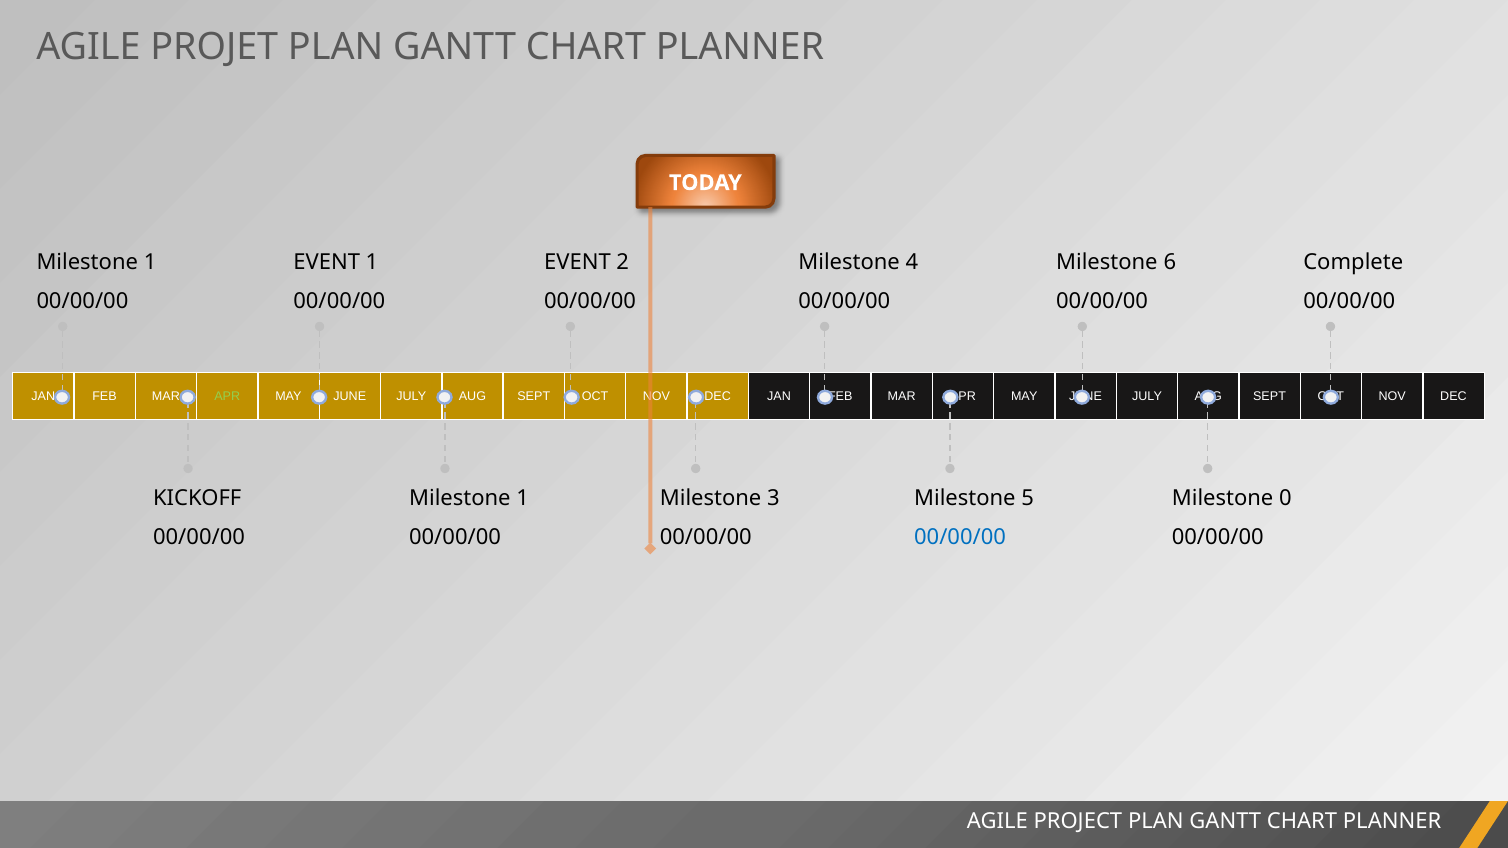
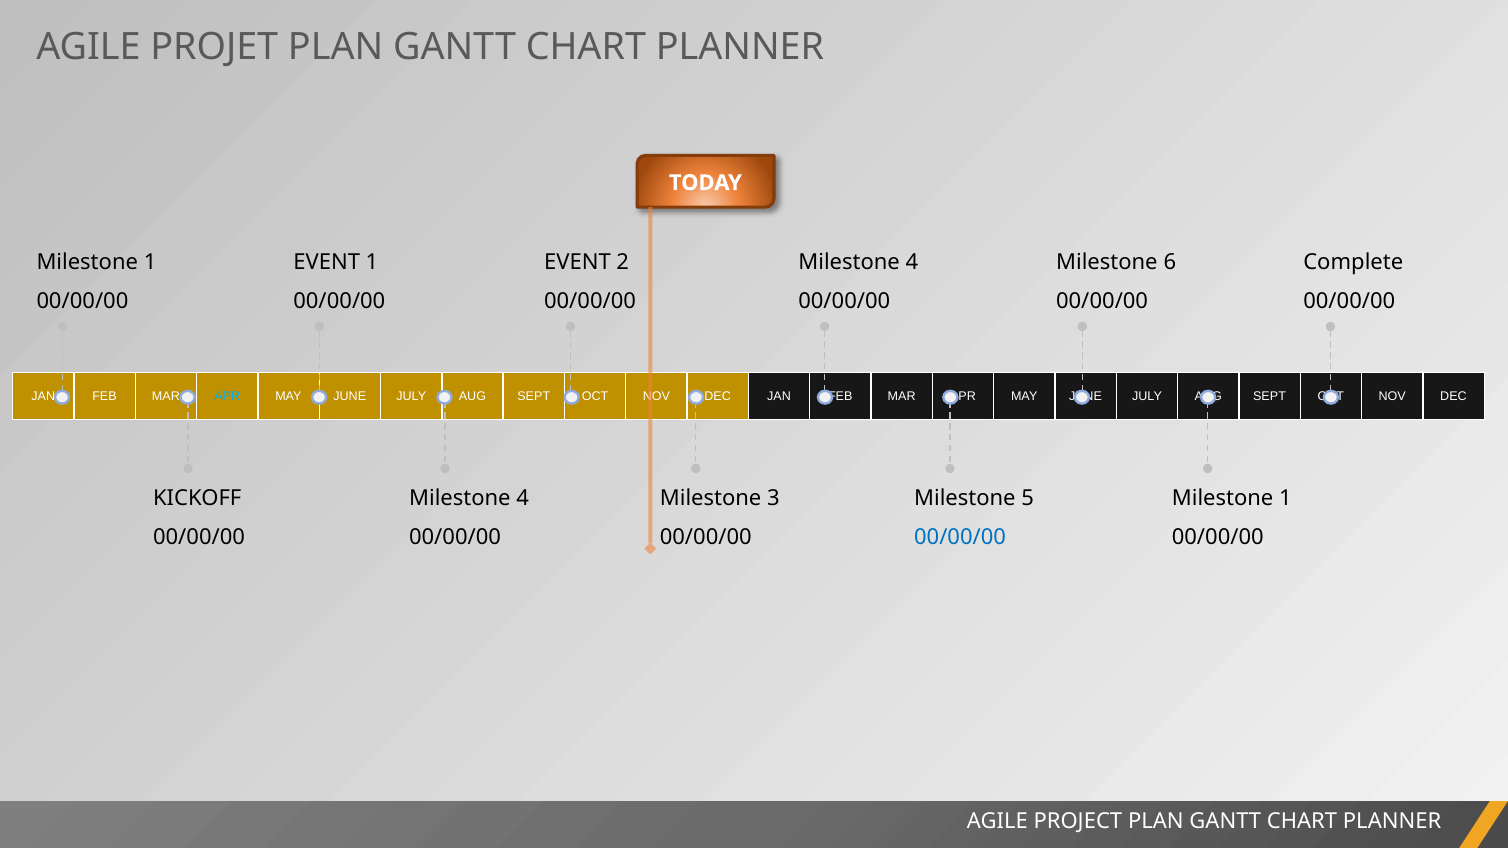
APR colour: light green -> light blue (227, 396)
1: 1 -> 4 (523, 498)
0: 0 -> 1 (1286, 498)
